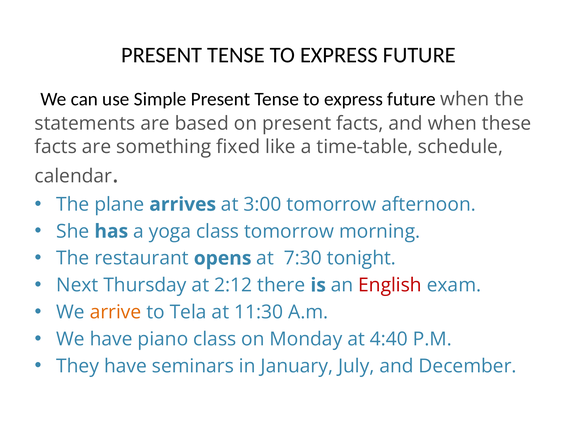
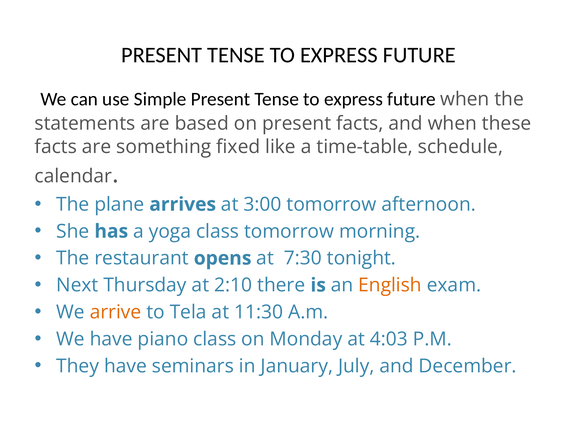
2:12: 2:12 -> 2:10 (233, 285)
English colour: red -> orange (390, 285)
4:40: 4:40 -> 4:03 (389, 339)
